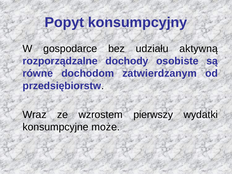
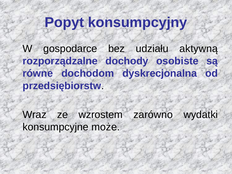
zatwierdzanym: zatwierdzanym -> dyskrecjonalna (160, 73)
pierwszy: pierwszy -> zarówno (153, 115)
